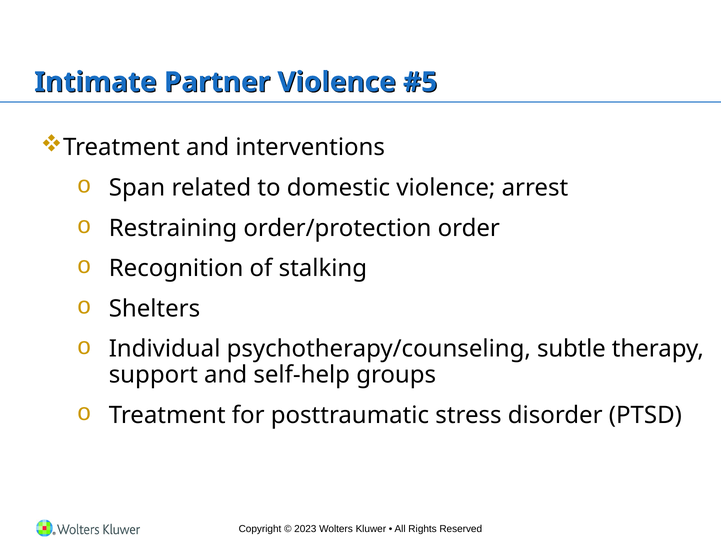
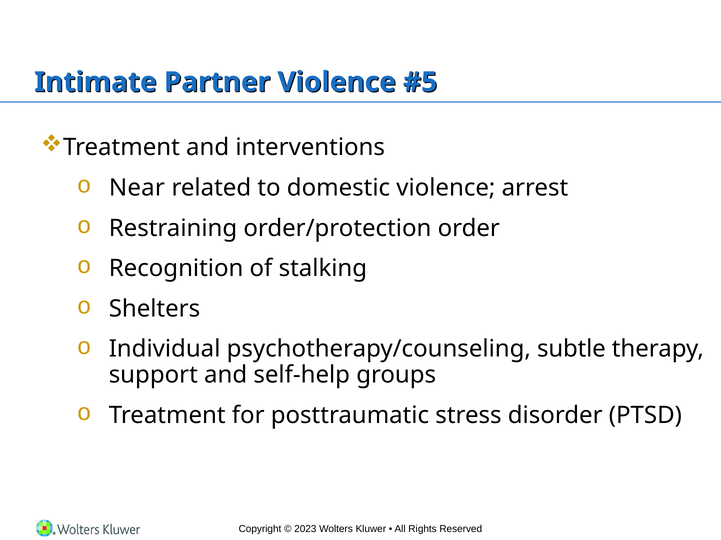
Span: Span -> Near (137, 188)
